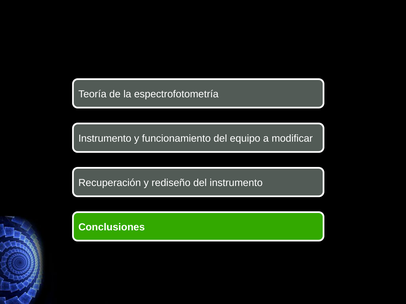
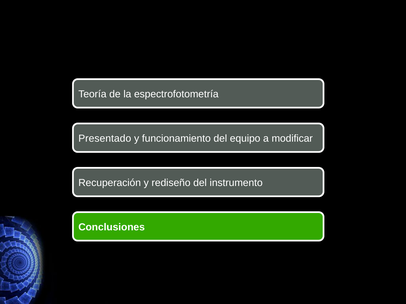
Instrumento: Instrumento -> Presentado (105, 139)
